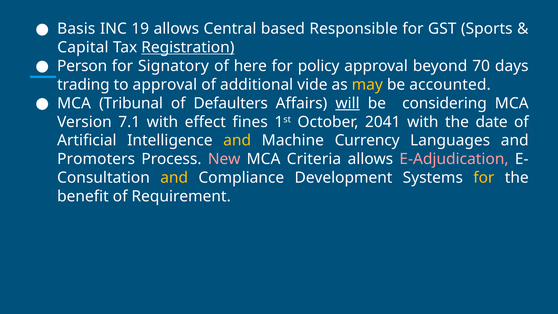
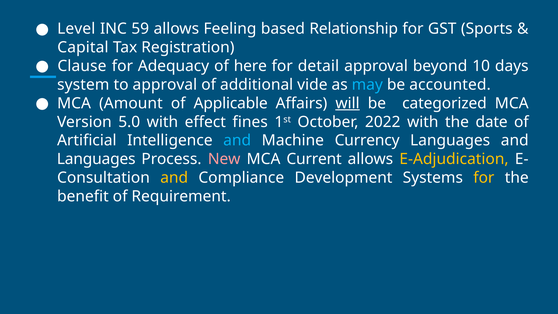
Basis: Basis -> Level (76, 29)
19: 19 -> 59 (140, 29)
Central: Central -> Feeling (230, 29)
Responsible: Responsible -> Relationship (354, 29)
Registration underline: present -> none (188, 47)
Person: Person -> Clause (82, 66)
Signatory: Signatory -> Adequacy (174, 66)
policy: policy -> detail (318, 66)
70: 70 -> 10 (481, 66)
trading: trading -> system (83, 85)
may colour: yellow -> light blue (367, 85)
Tribunal: Tribunal -> Amount (131, 103)
Defaulters: Defaulters -> Applicable (231, 103)
considering: considering -> categorized (444, 103)
7.1: 7.1 -> 5.0 (129, 122)
2041: 2041 -> 2022 (383, 122)
and colour: yellow -> light blue (237, 140)
Promoters: Promoters -> Languages (96, 159)
Criteria: Criteria -> Current (314, 159)
E-Adjudication colour: pink -> yellow (454, 159)
